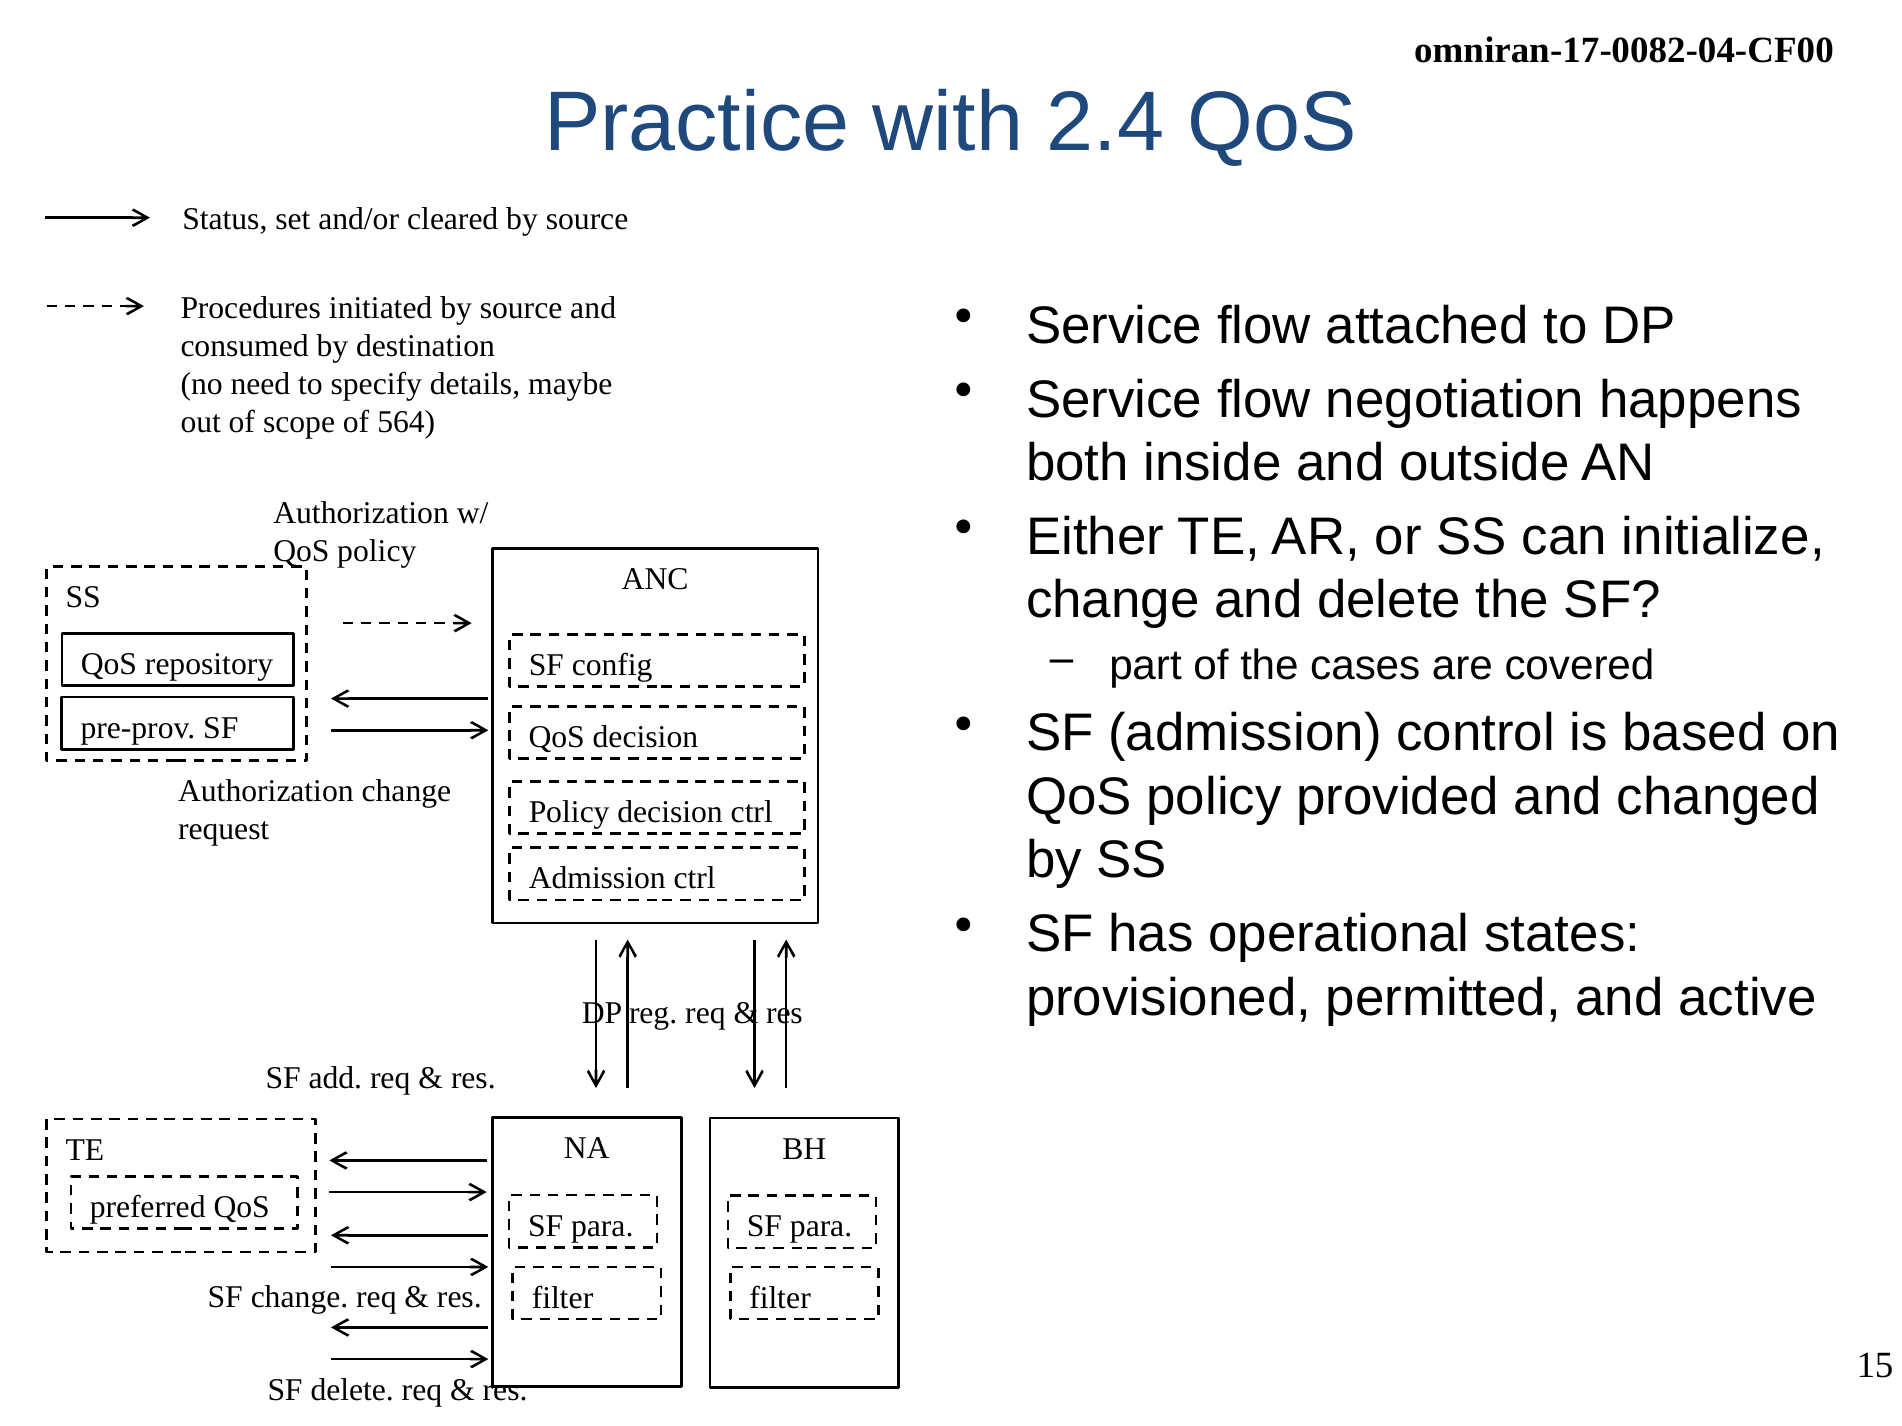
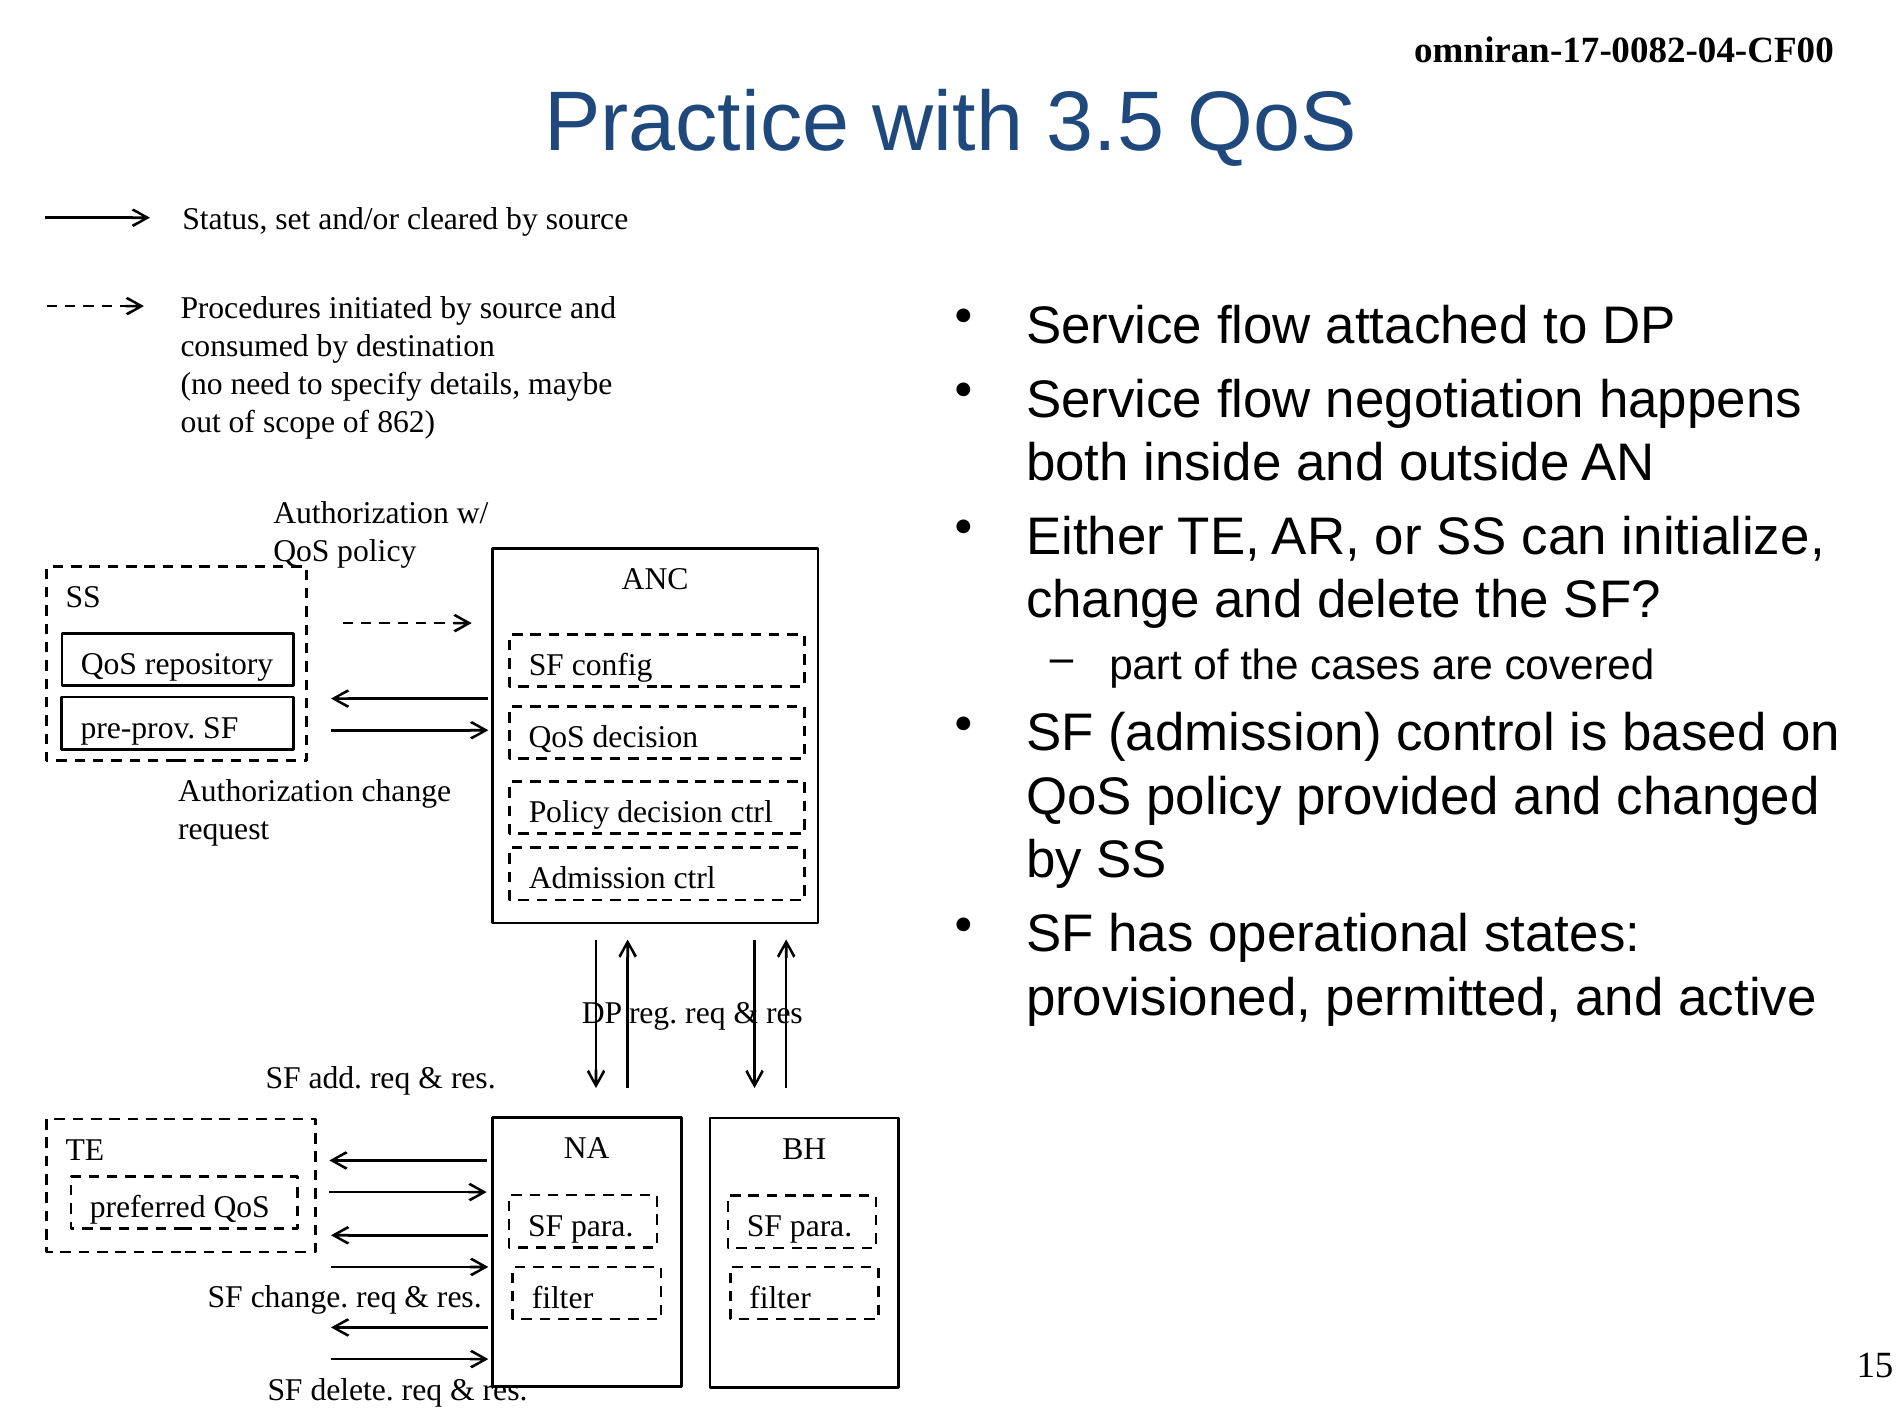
2.4: 2.4 -> 3.5 (1105, 123)
564: 564 -> 862 (406, 422)
